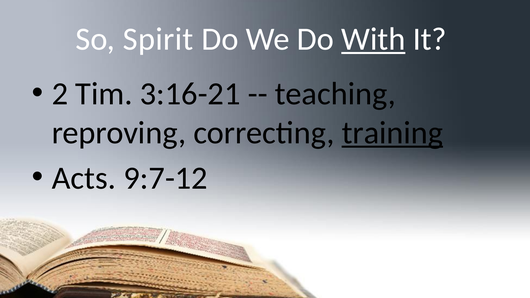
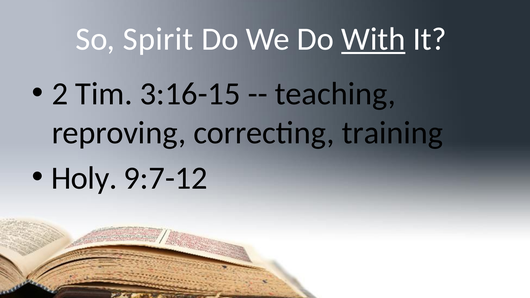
3:16-21: 3:16-21 -> 3:16-15 (190, 94)
training underline: present -> none (392, 133)
Acts: Acts -> Holy (84, 178)
